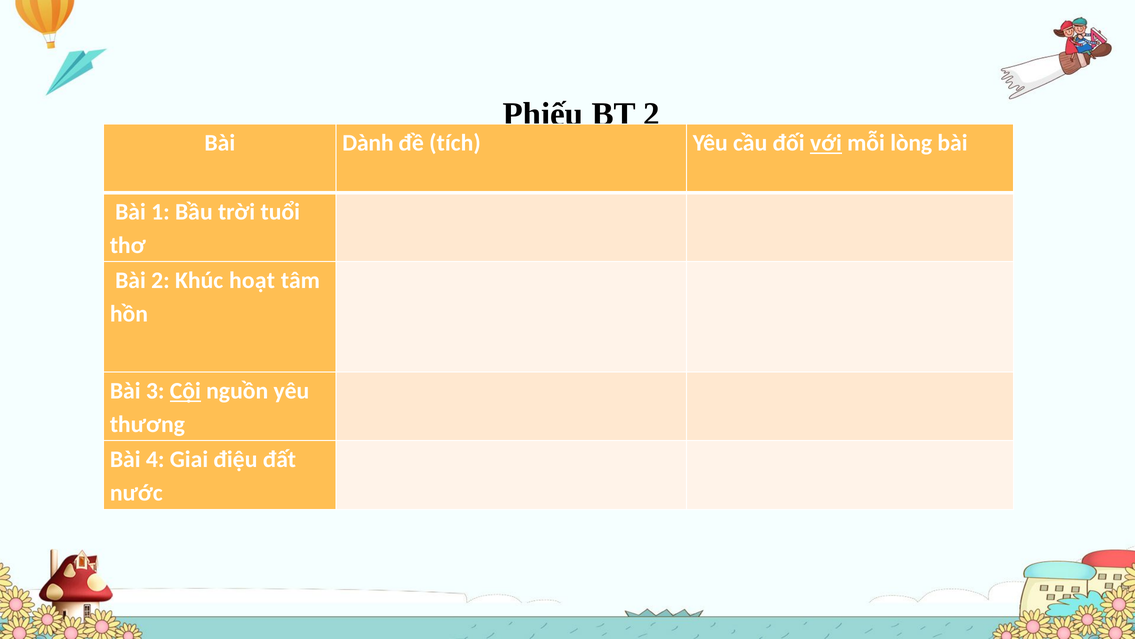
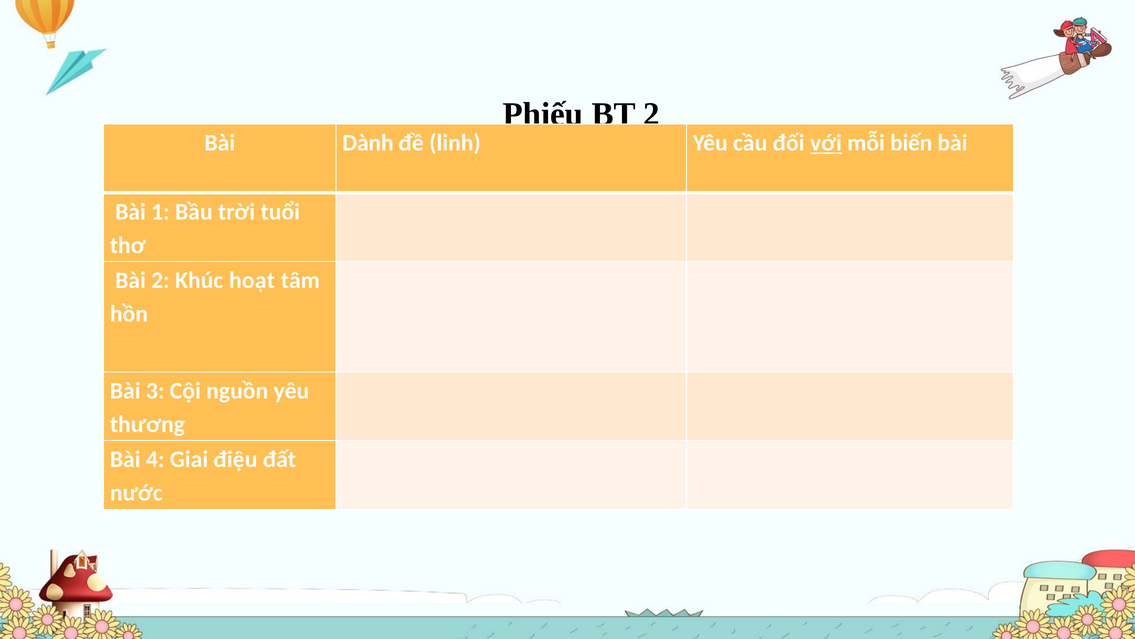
tích: tích -> linh (455, 143)
lòng: lòng -> biến (911, 143)
Cội underline: present -> none (185, 391)
